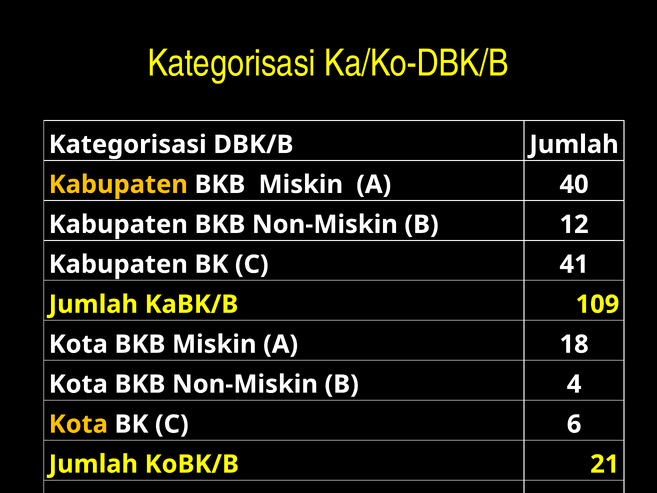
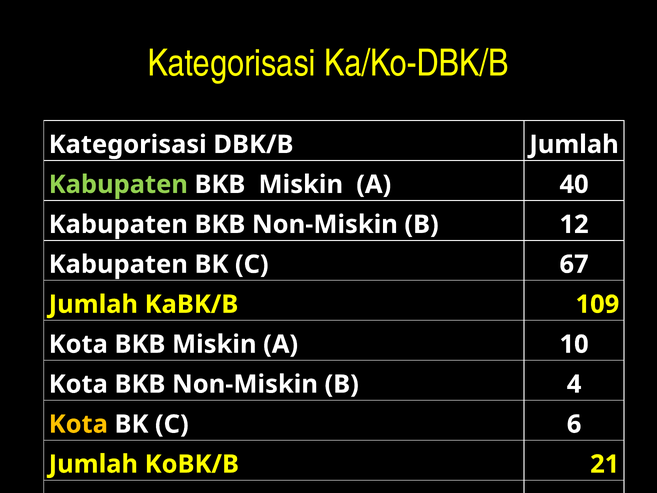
Kabupaten colour: yellow -> light green (118, 184)
41: 41 -> 67 (574, 264)
18: 18 -> 10 (574, 344)
